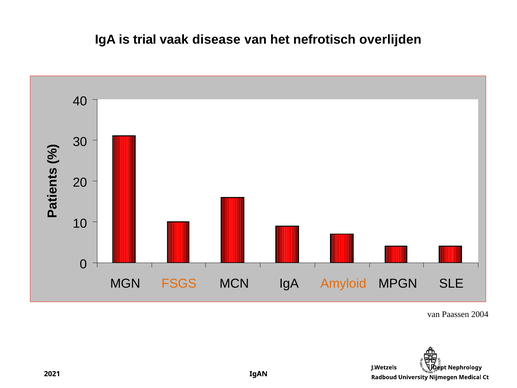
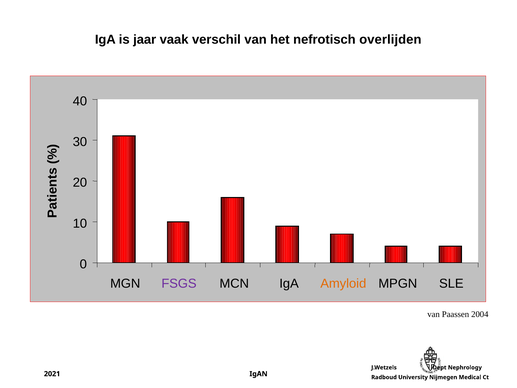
trial: trial -> jaar (145, 40)
disease: disease -> verschil (216, 40)
FSGS colour: orange -> purple (179, 283)
